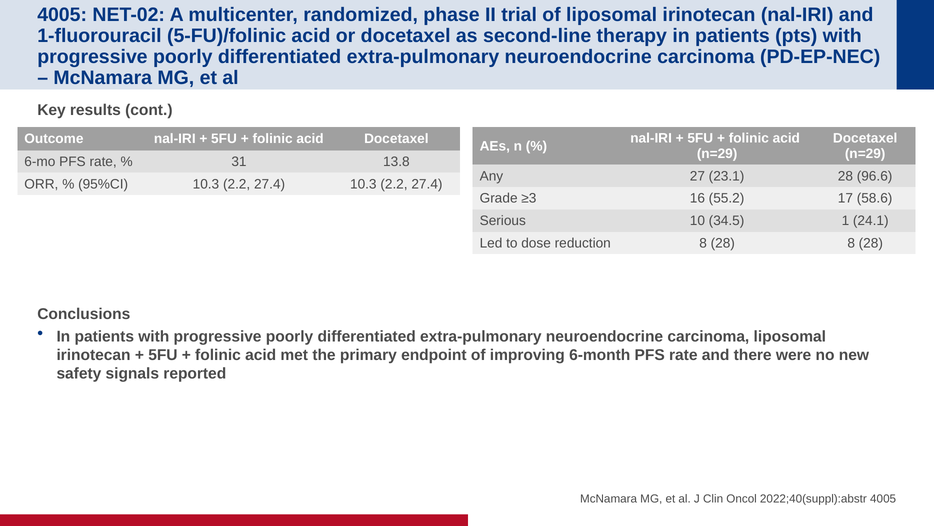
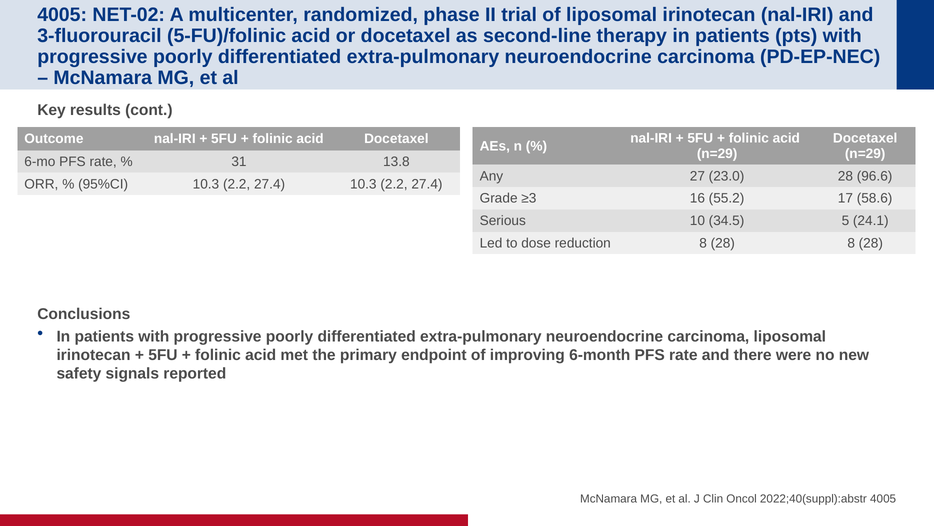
1-fluorouracil: 1-fluorouracil -> 3-fluorouracil (99, 36)
23.1: 23.1 -> 23.0 (727, 176)
1: 1 -> 5 (845, 221)
